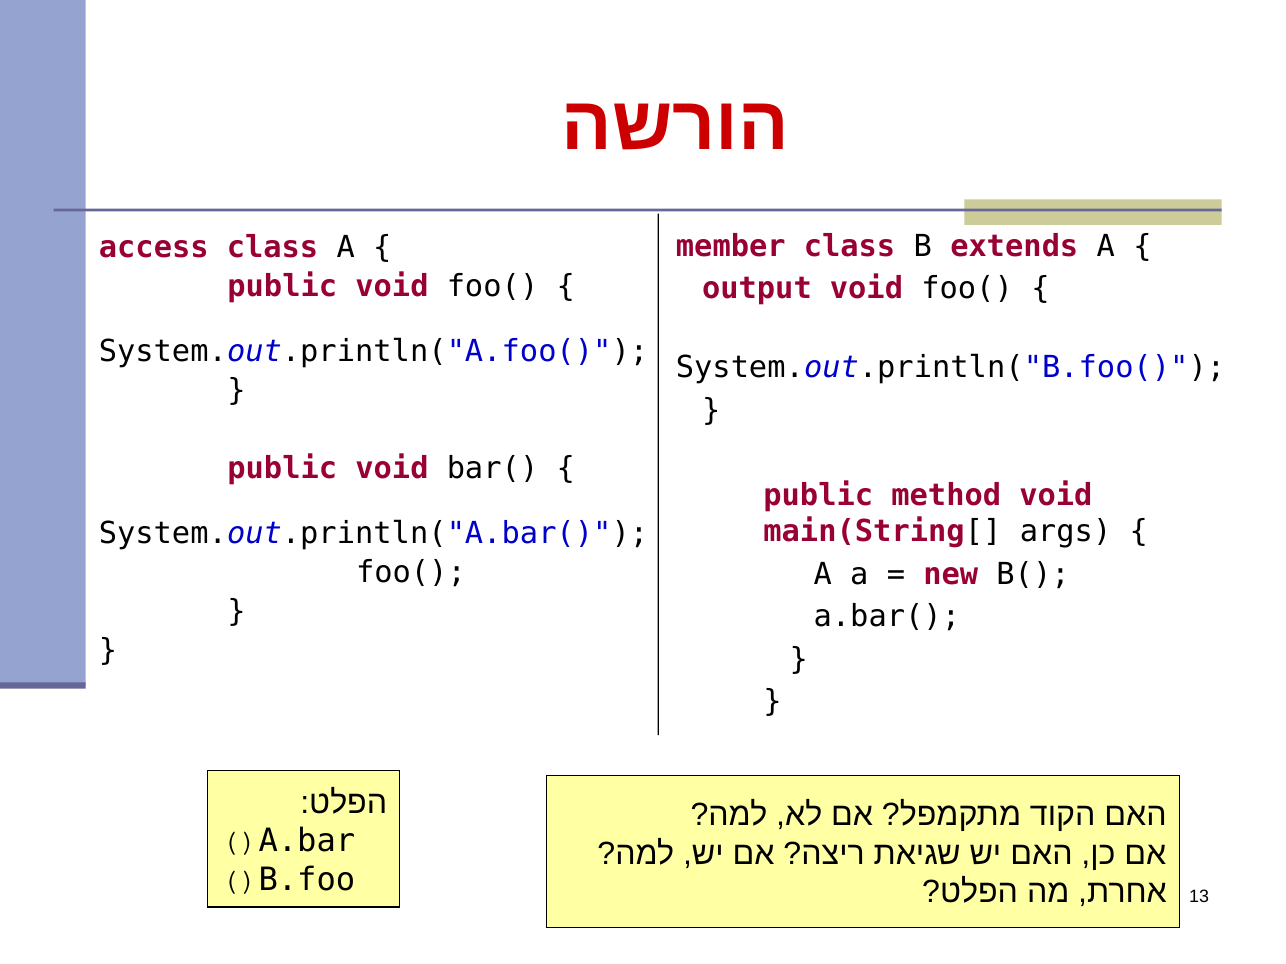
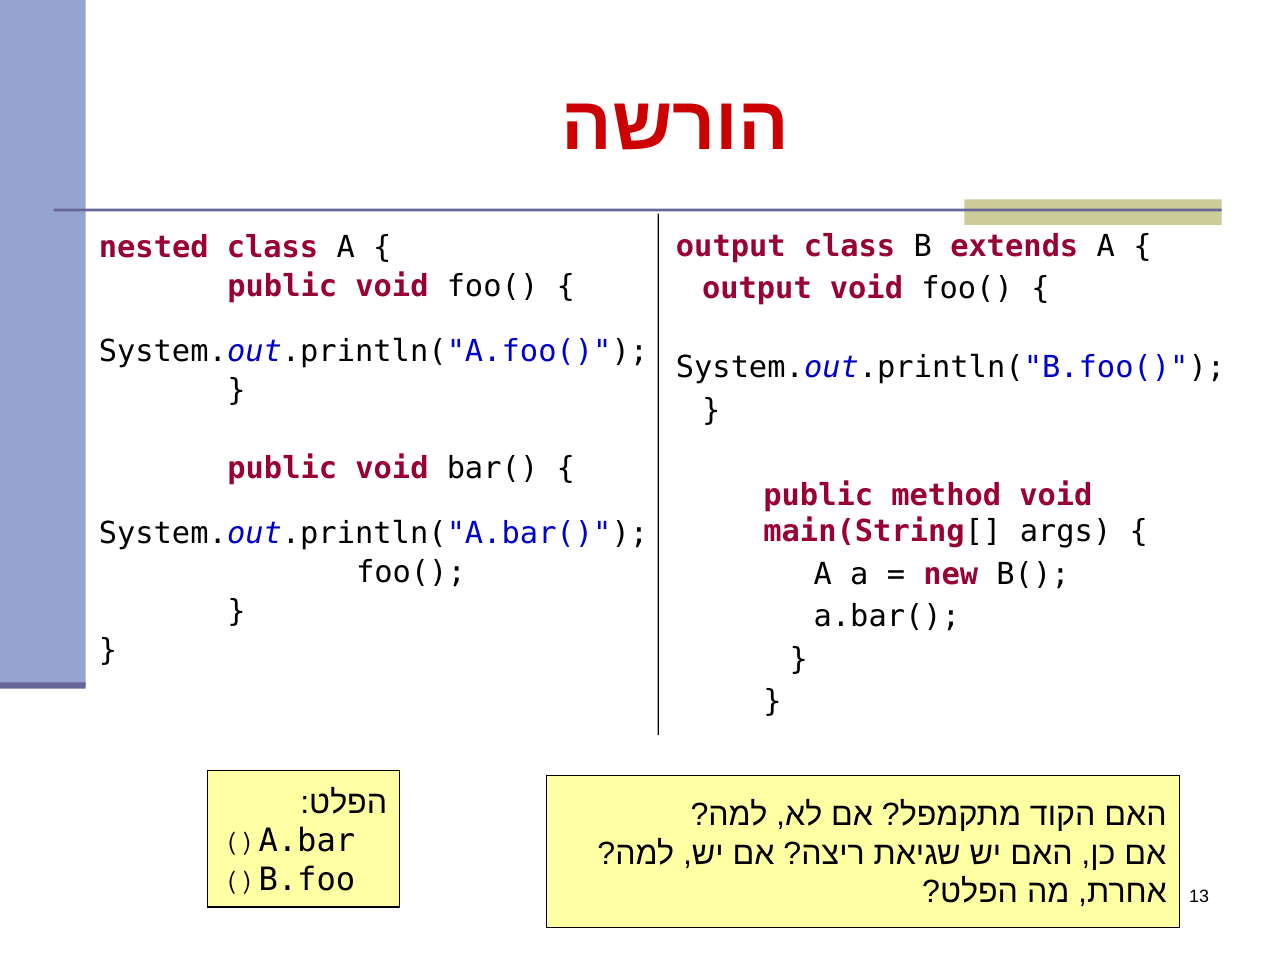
member: member -> output (731, 246)
access: access -> nested (154, 247)
